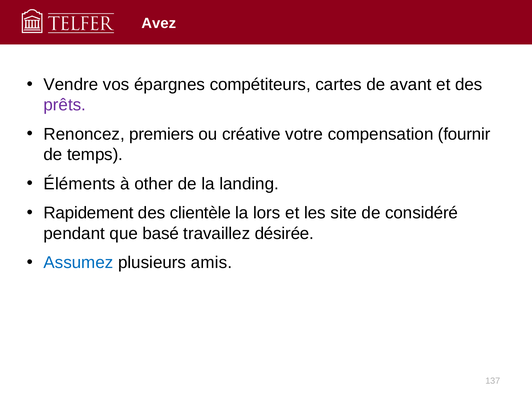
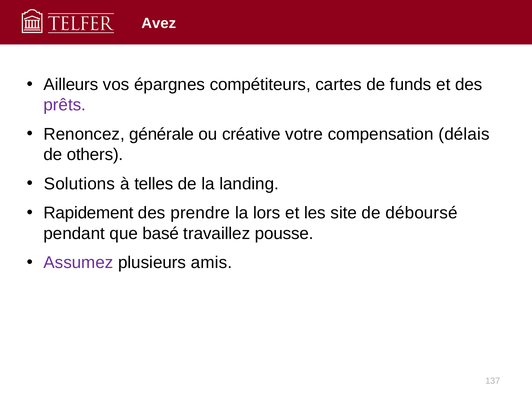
Vendre: Vendre -> Ailleurs (71, 85)
avant: avant -> funds (411, 85)
premiers: premiers -> générale (162, 134)
fournir: fournir -> délais (464, 134)
temps: temps -> others (95, 155)
Éléments: Éléments -> Solutions (79, 184)
other: other -> telles (154, 184)
clientèle: clientèle -> prendre (200, 213)
considéré: considéré -> déboursé (422, 213)
désirée: désirée -> pousse (284, 233)
Assumez colour: blue -> purple (78, 263)
